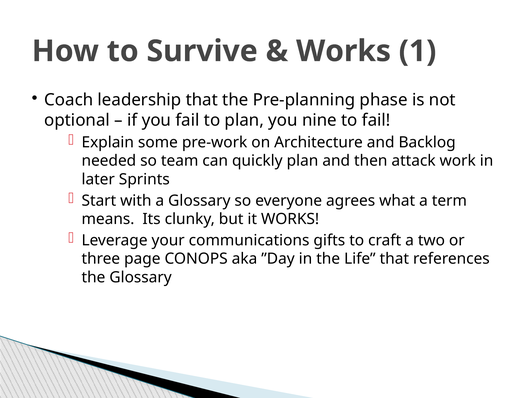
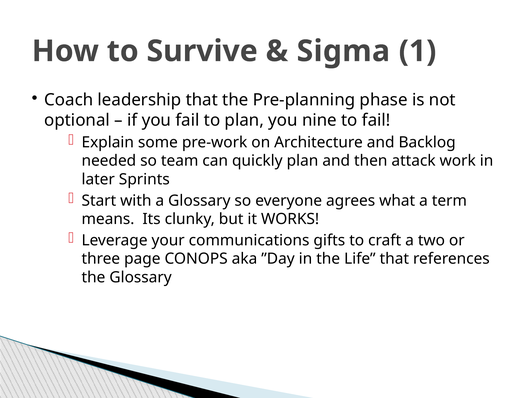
Works: Works -> Sigma (343, 51)
